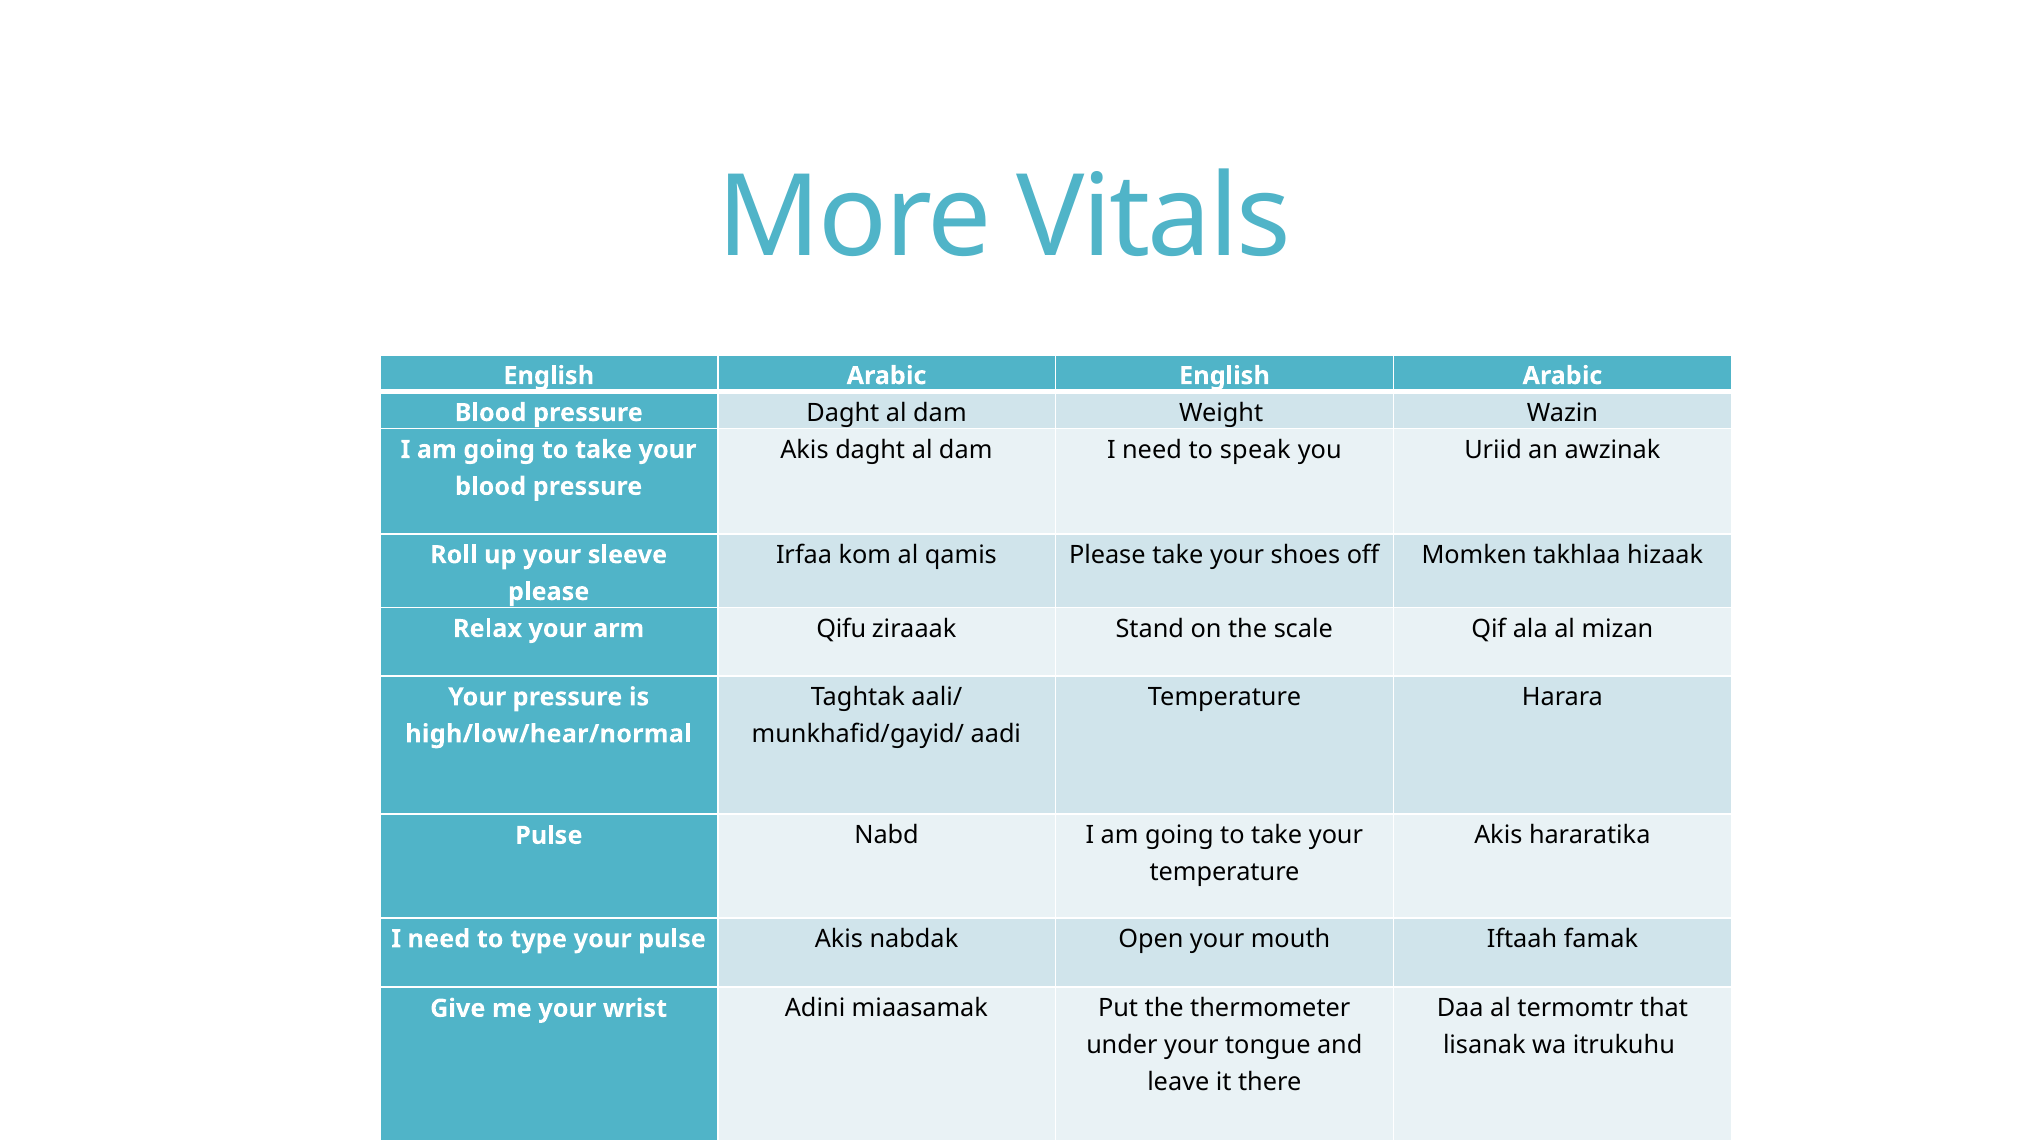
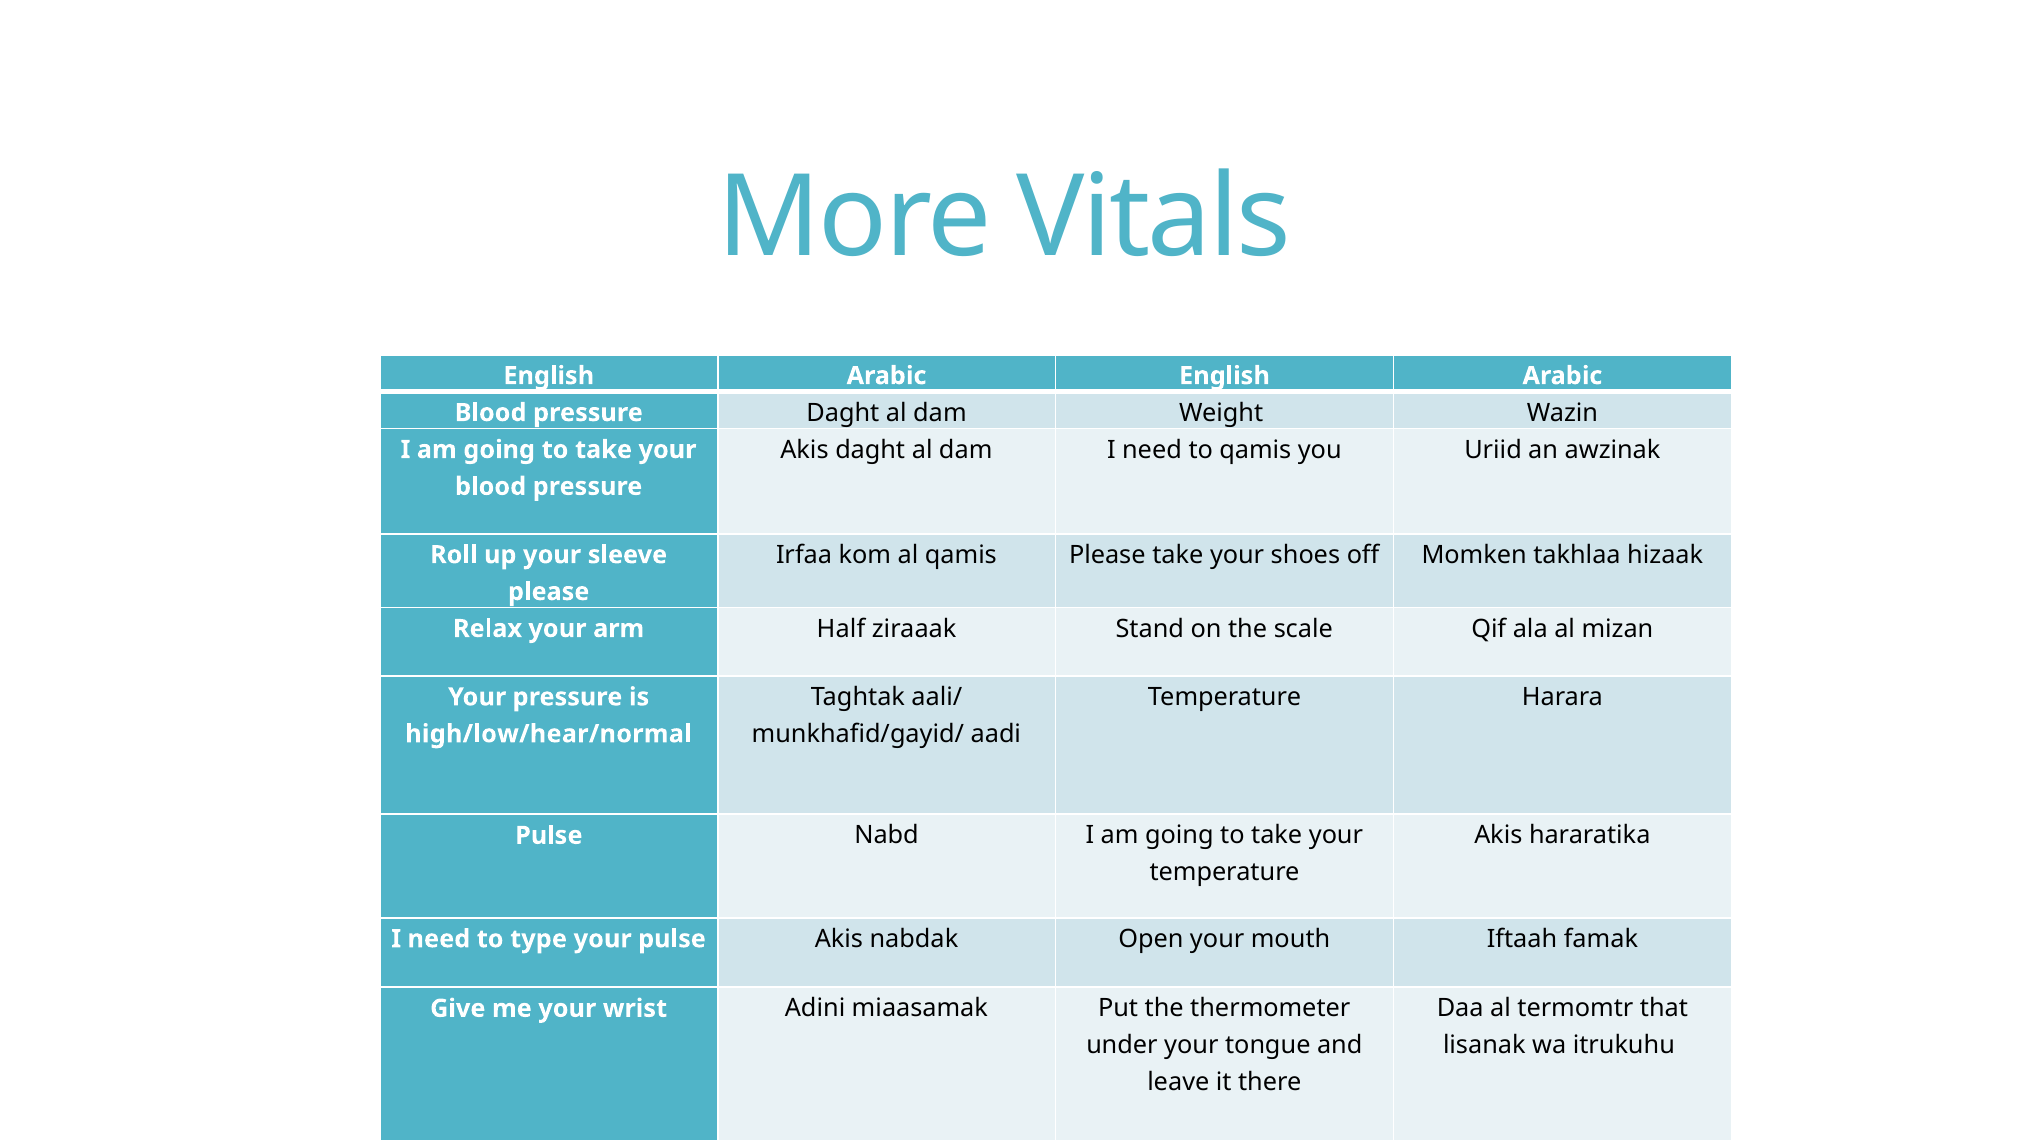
to speak: speak -> qamis (1255, 450)
Qifu: Qifu -> Half (841, 628)
